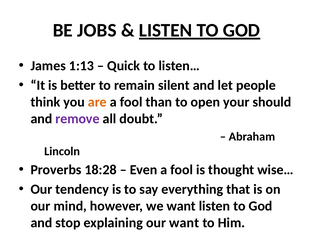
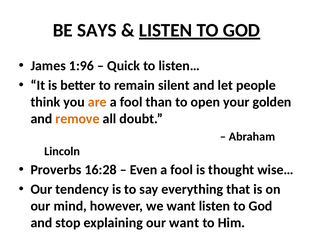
JOBS: JOBS -> SAYS (97, 30)
1:13: 1:13 -> 1:96 (81, 66)
should: should -> golden (272, 102)
remove colour: purple -> orange (77, 119)
18:28: 18:28 -> 16:28 (101, 170)
